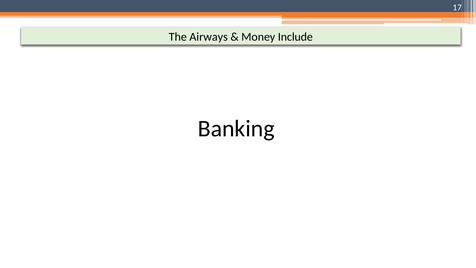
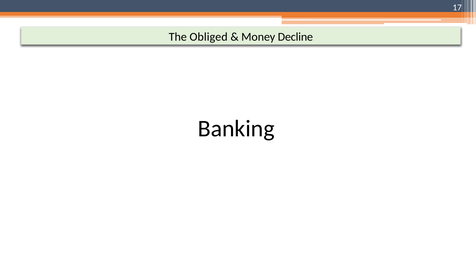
Airways: Airways -> Obliged (209, 37)
Include: Include -> Decline (295, 37)
